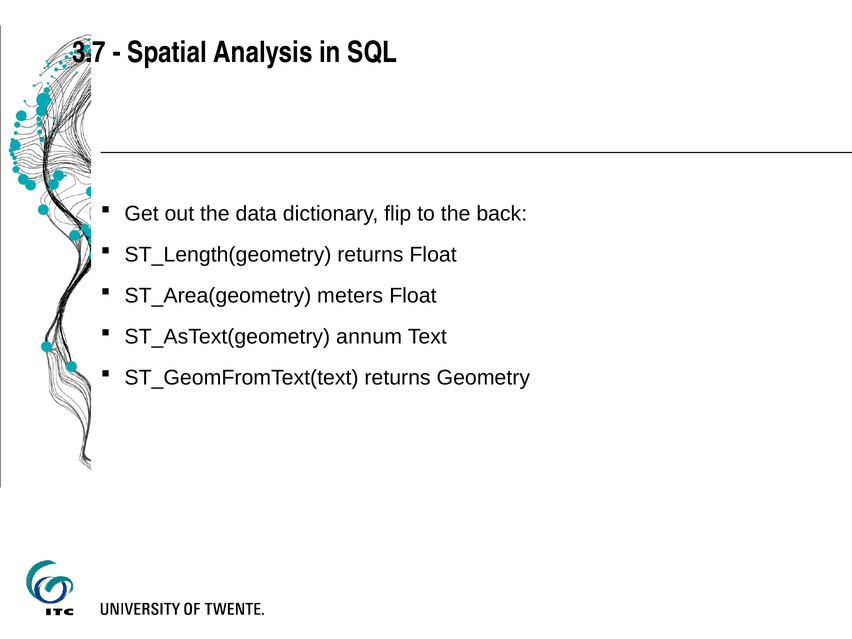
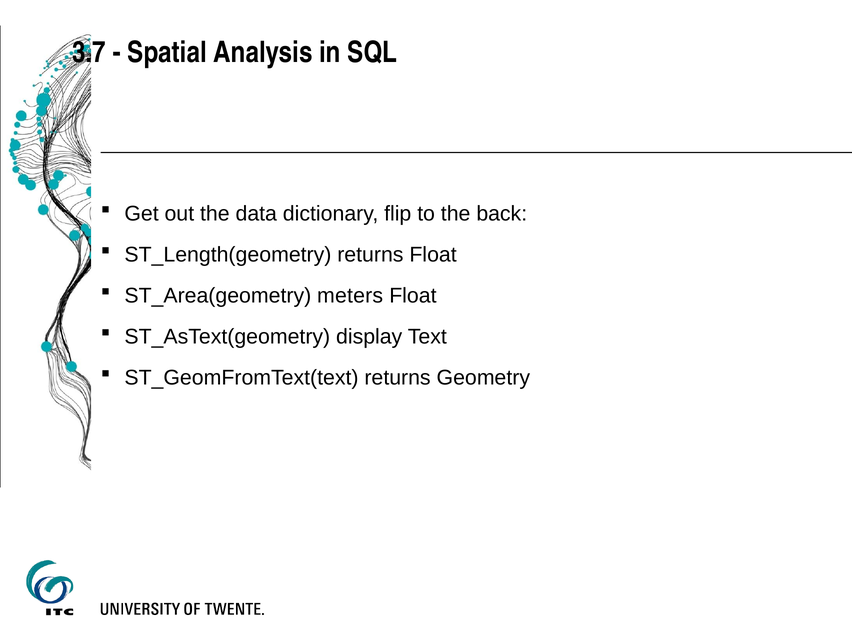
annum: annum -> display (369, 337)
